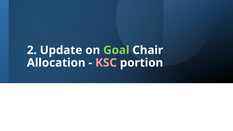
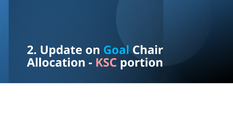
Goal colour: light green -> light blue (116, 50)
